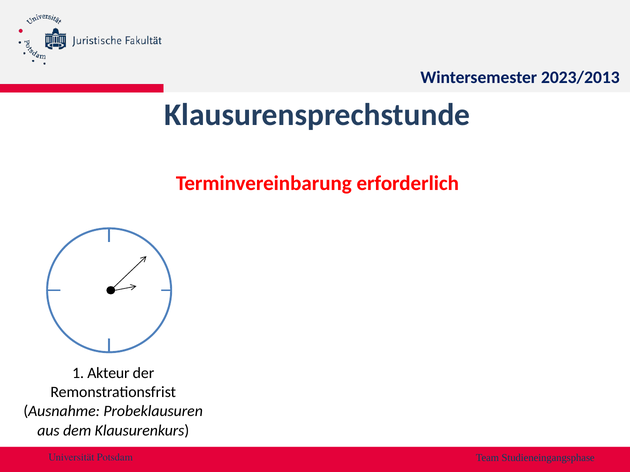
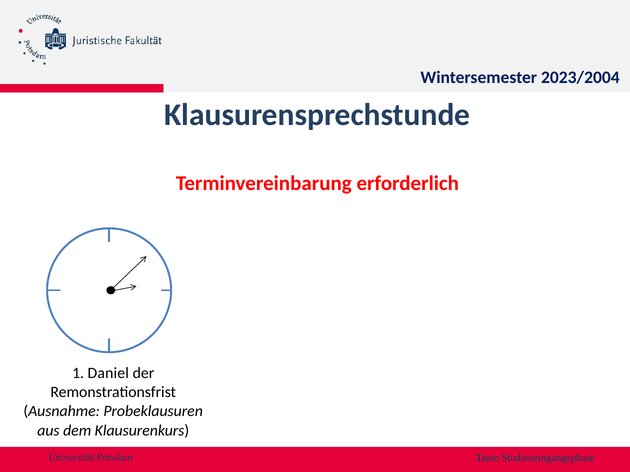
2023/2013: 2023/2013 -> 2023/2004 (580, 77)
Akteur: Akteur -> Daniel (108, 373)
